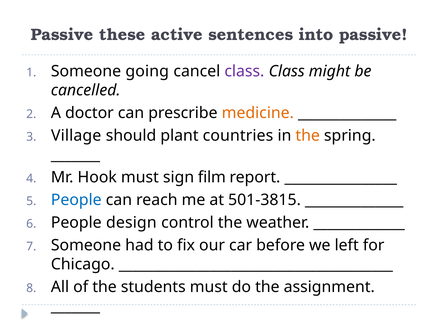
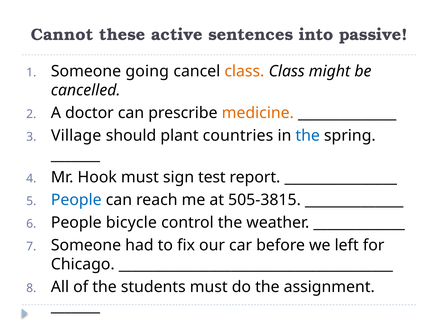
Passive: Passive -> Cannot (62, 35)
class colour: purple -> orange (244, 71)
the colour: orange -> blue (308, 135)
film: film -> test (212, 177)
501-3815: 501-3815 -> 505-3815 (264, 200)
design: design -> bicycle (131, 222)
